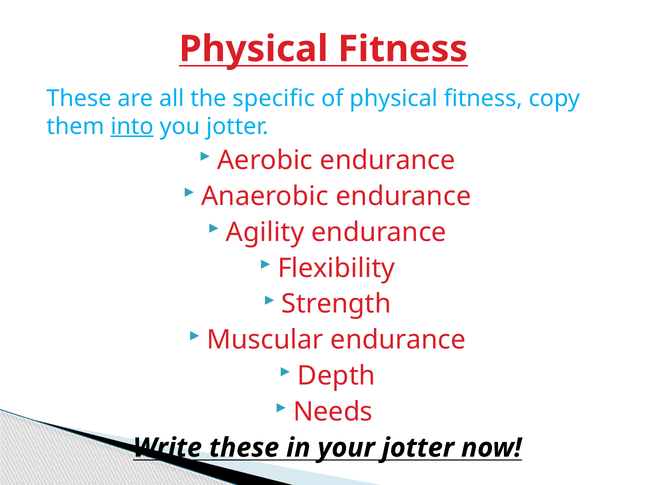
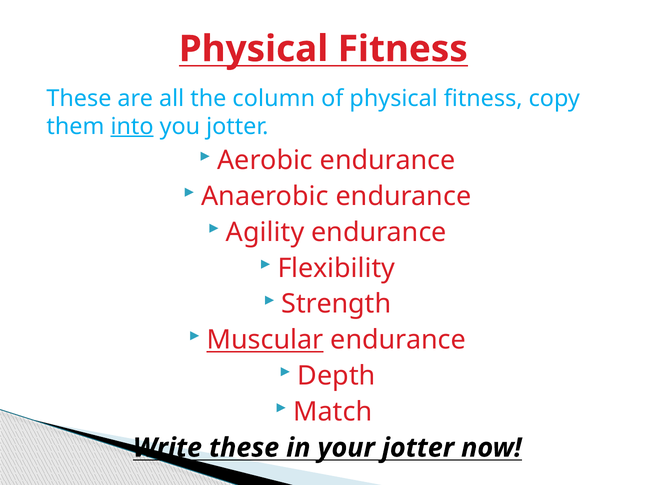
specific: specific -> column (274, 98)
Muscular underline: none -> present (265, 340)
Needs: Needs -> Match (333, 412)
